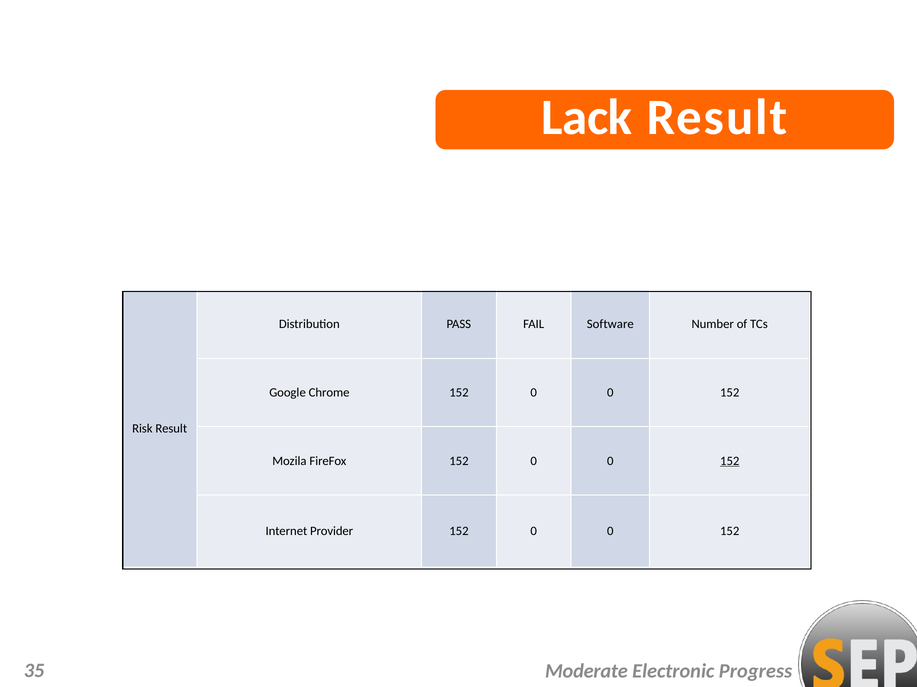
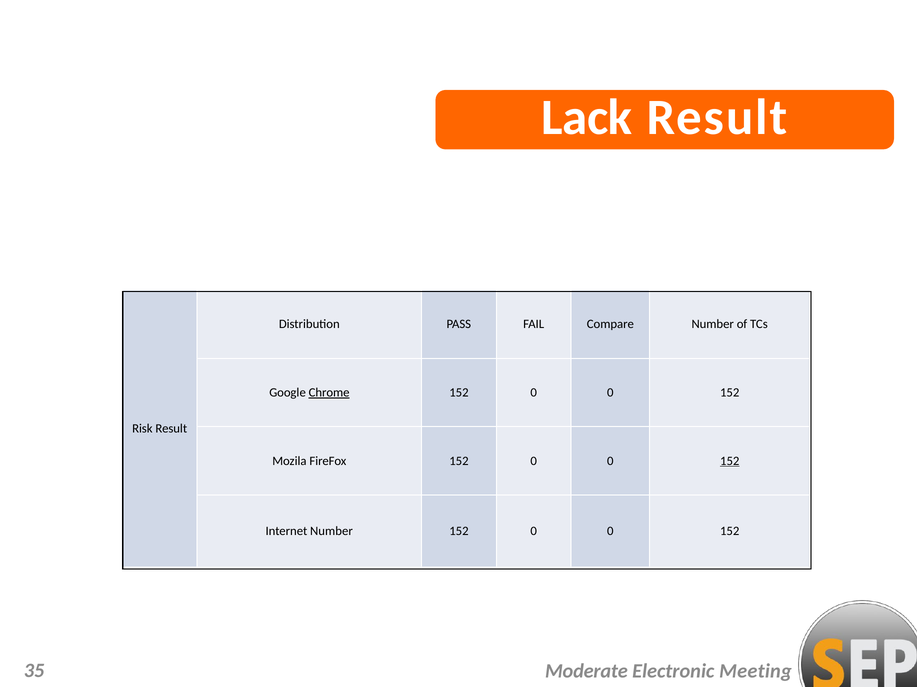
Software: Software -> Compare (610, 325)
Chrome underline: none -> present (329, 393)
Internet Provider: Provider -> Number (331, 532)
Progress: Progress -> Meeting (755, 672)
